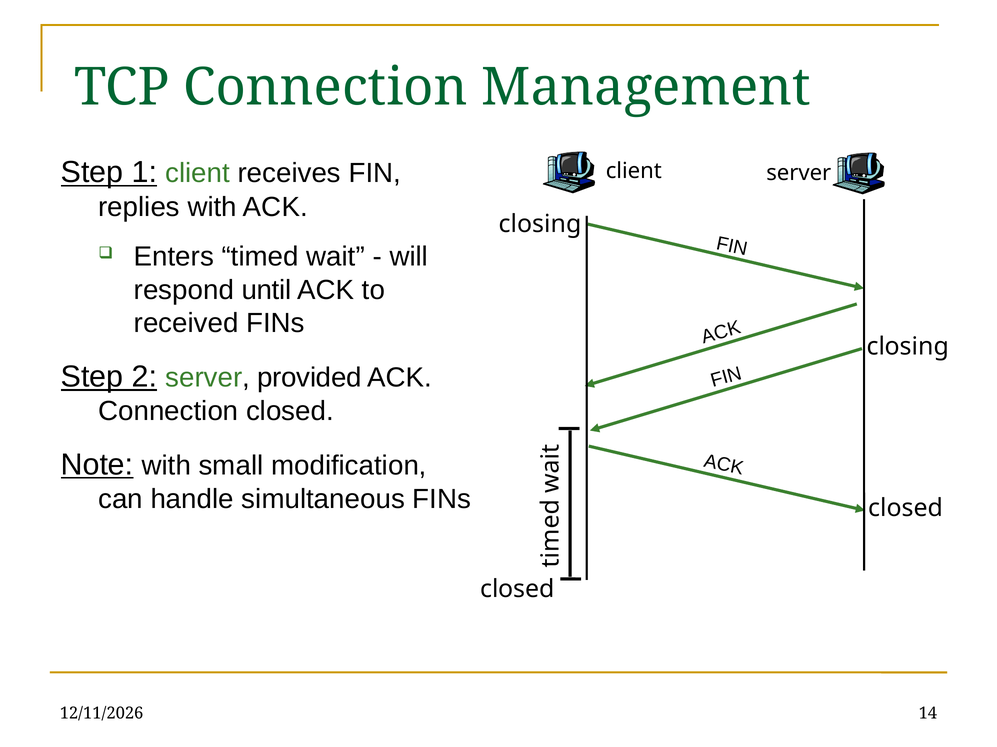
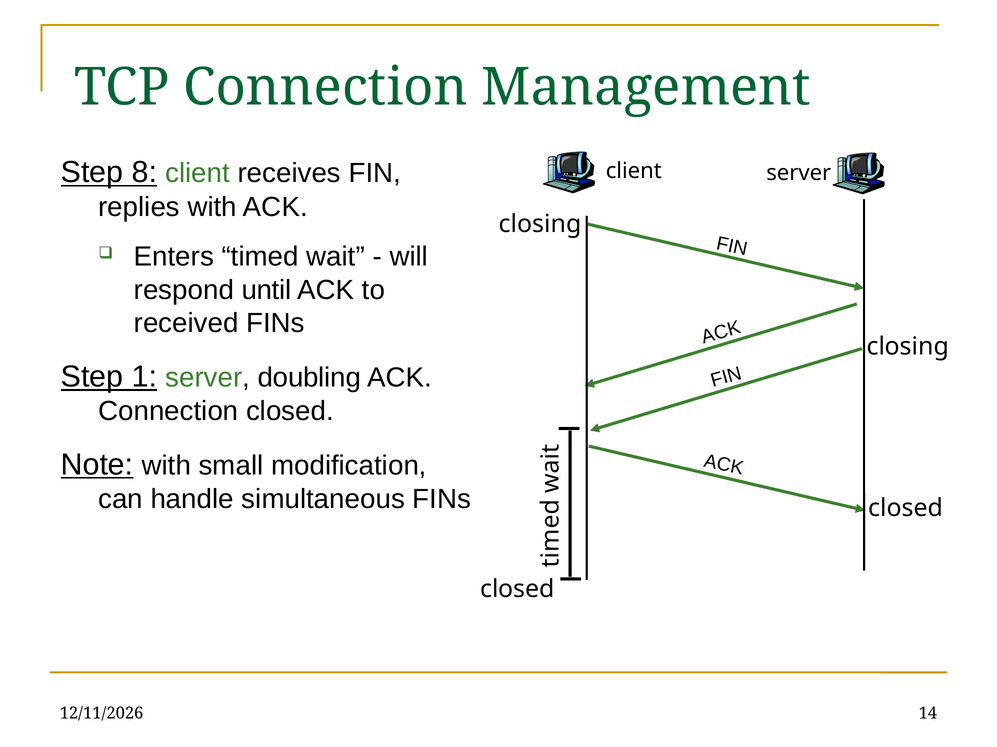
1: 1 -> 8 (144, 173)
2: 2 -> 1 (144, 377)
provided: provided -> doubling (309, 378)
